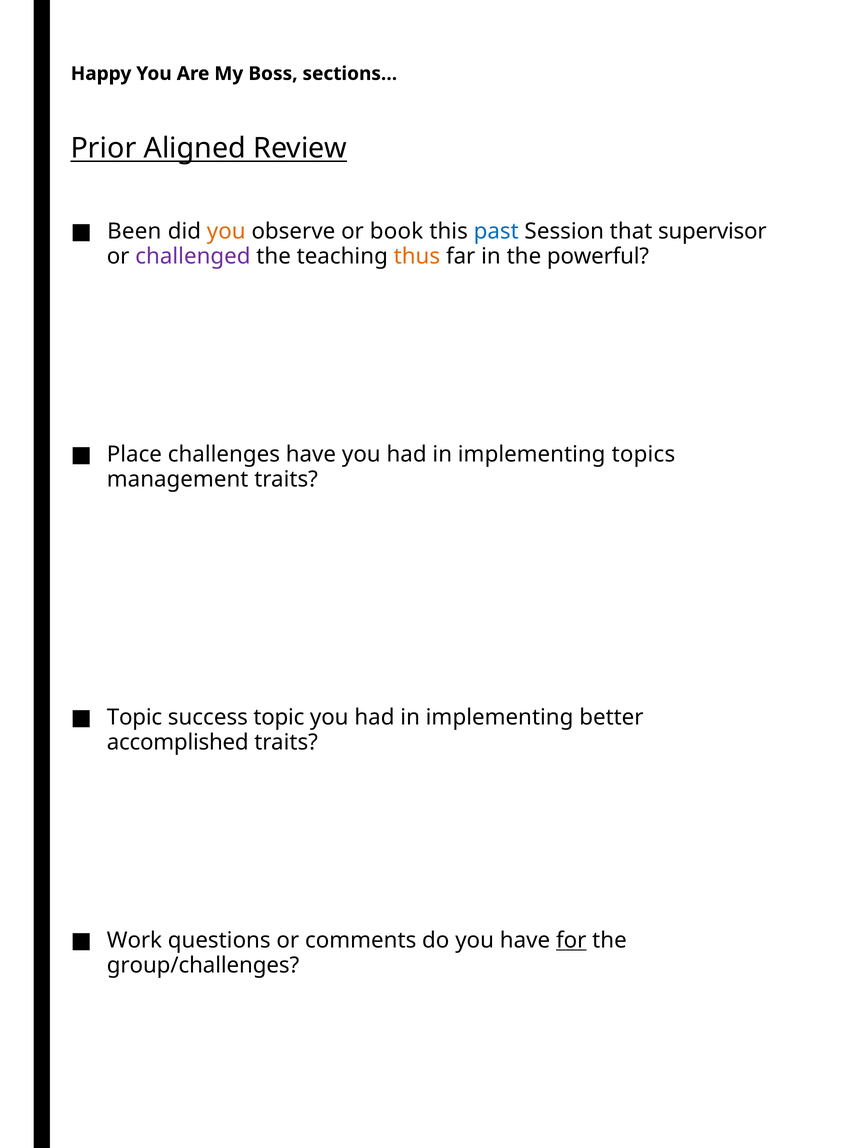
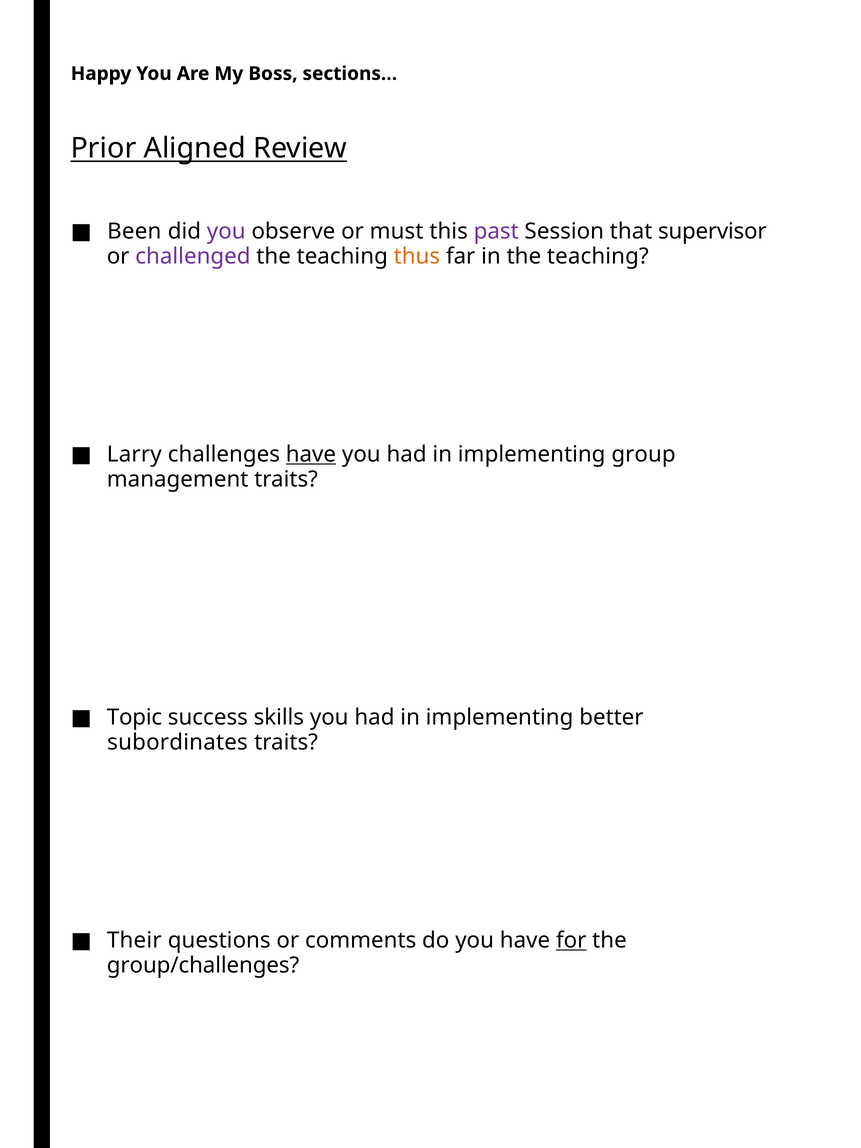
you colour: orange -> purple (226, 231)
book: book -> must (397, 231)
past colour: blue -> purple (496, 231)
in the powerful: powerful -> teaching (598, 256)
Place: Place -> Larry (134, 454)
have underline: none -> present (311, 454)
topics: topics -> group (644, 454)
success topic: topic -> skills (279, 717)
accomplished: accomplished -> subordinates (178, 742)
Work: Work -> Their (134, 940)
